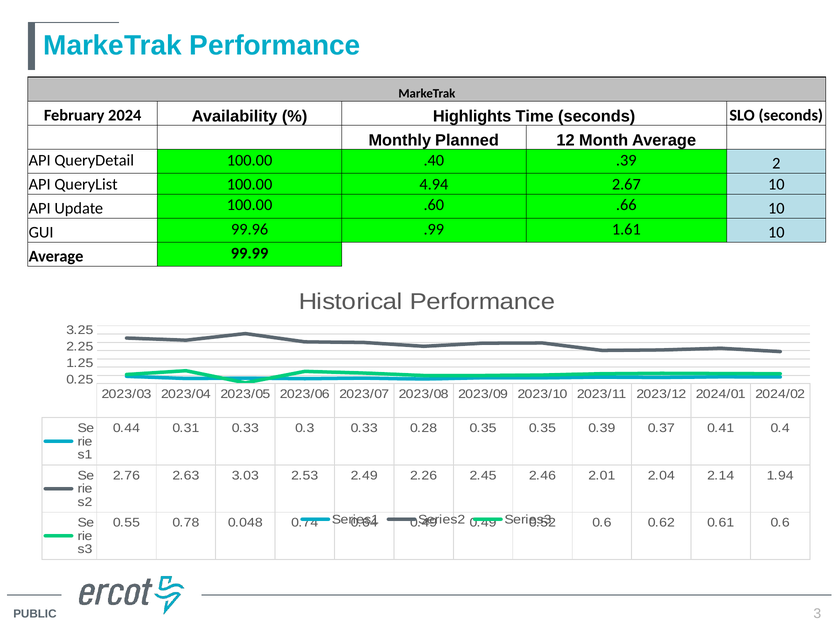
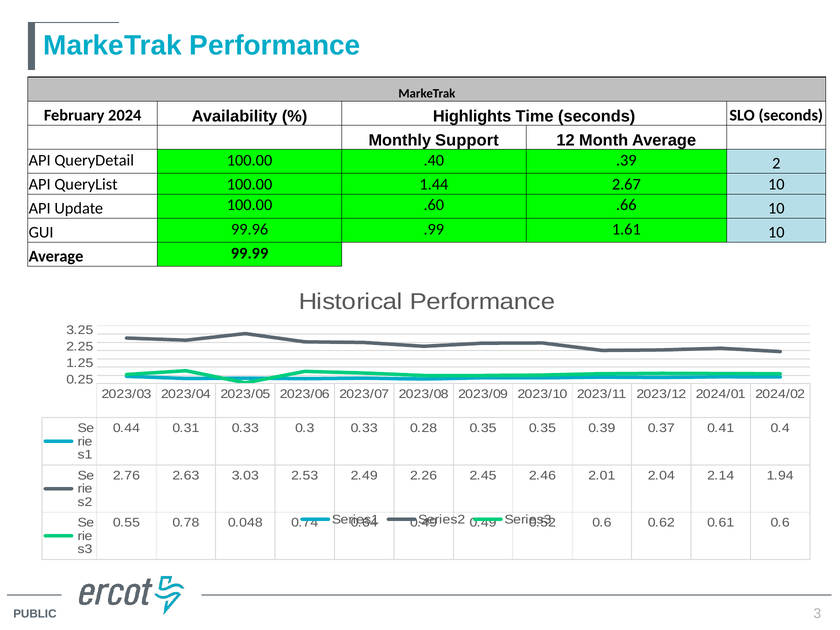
Planned: Planned -> Support (467, 140)
4.94: 4.94 -> 1.44 (434, 184)
